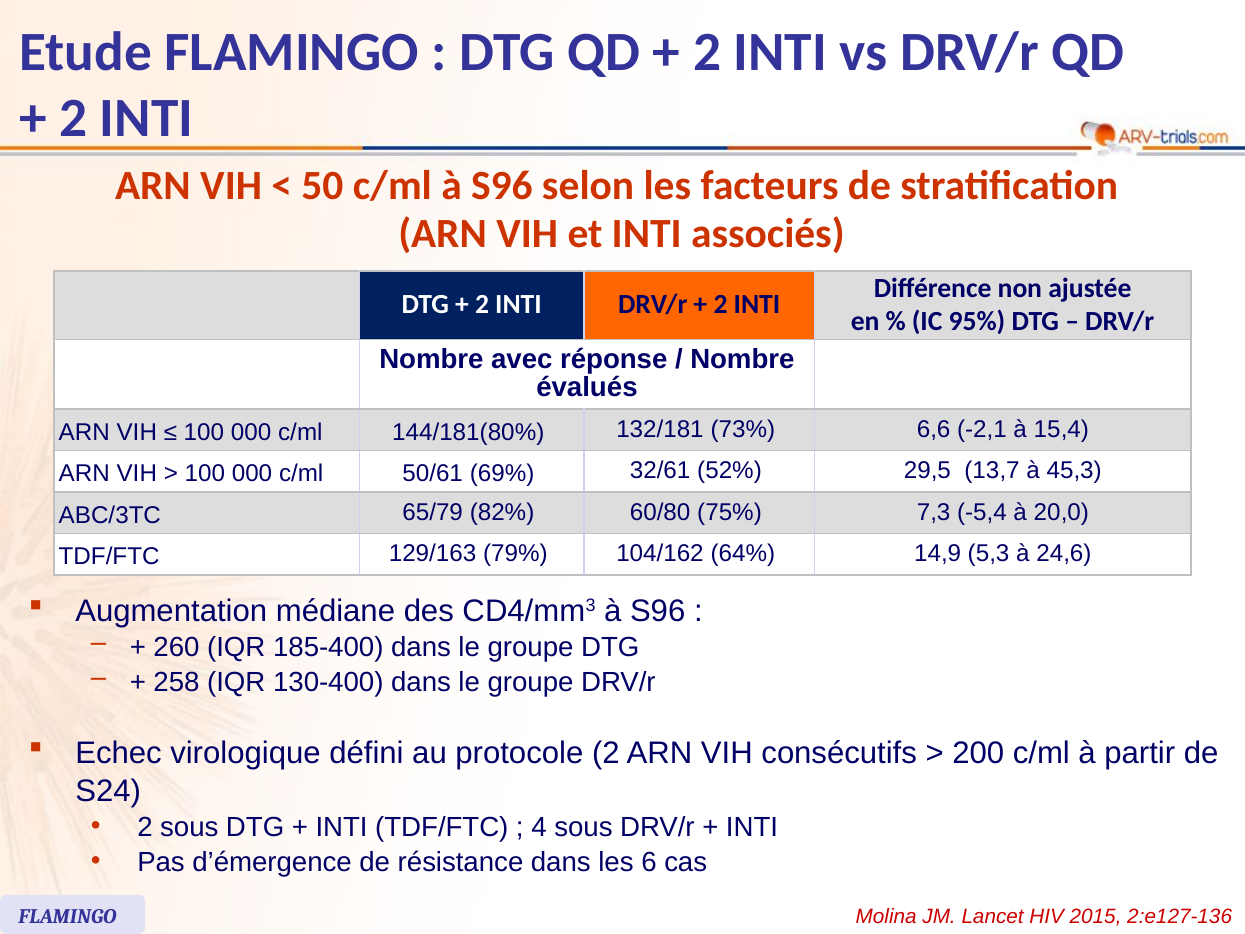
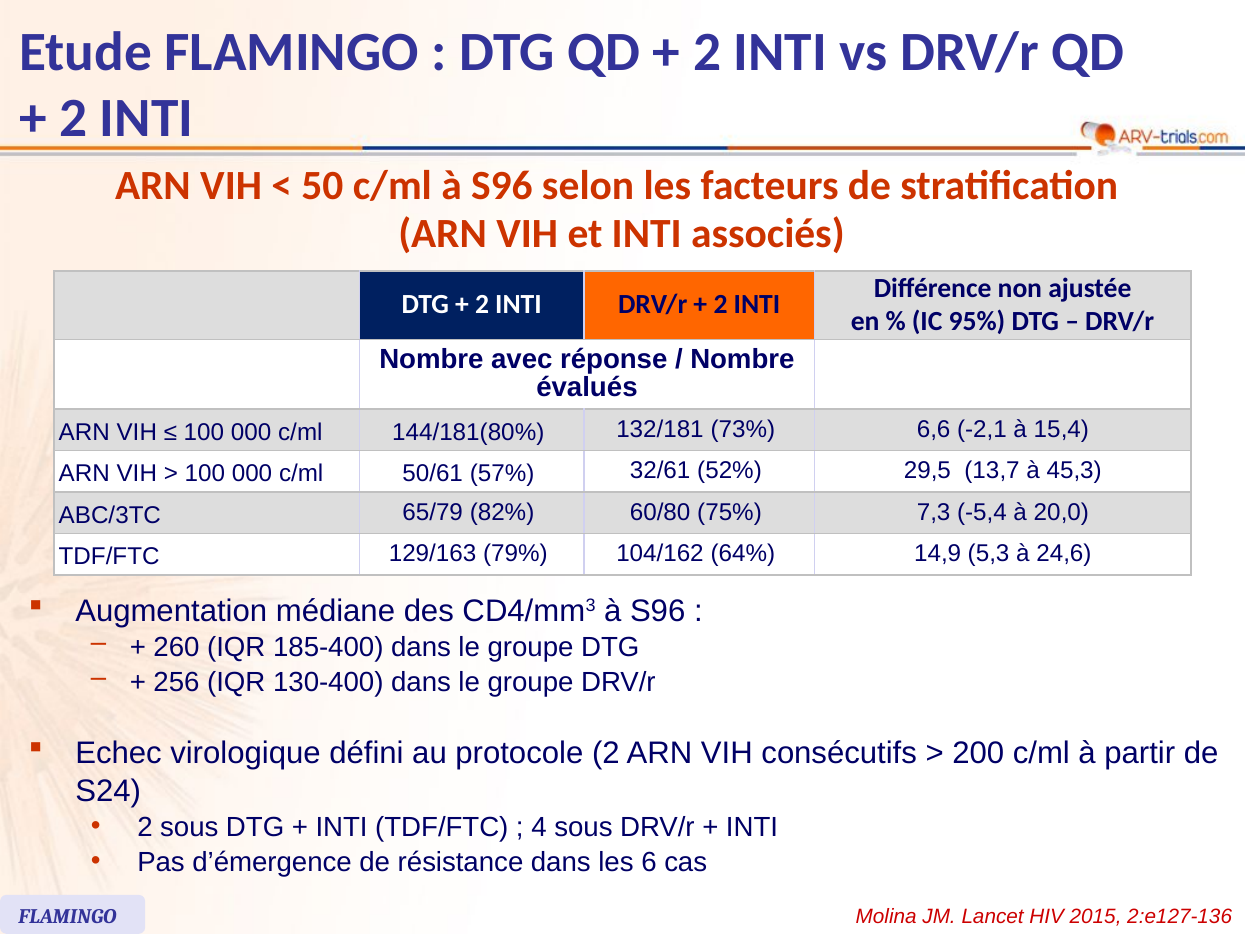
69%: 69% -> 57% (502, 474)
258: 258 -> 256 (177, 682)
